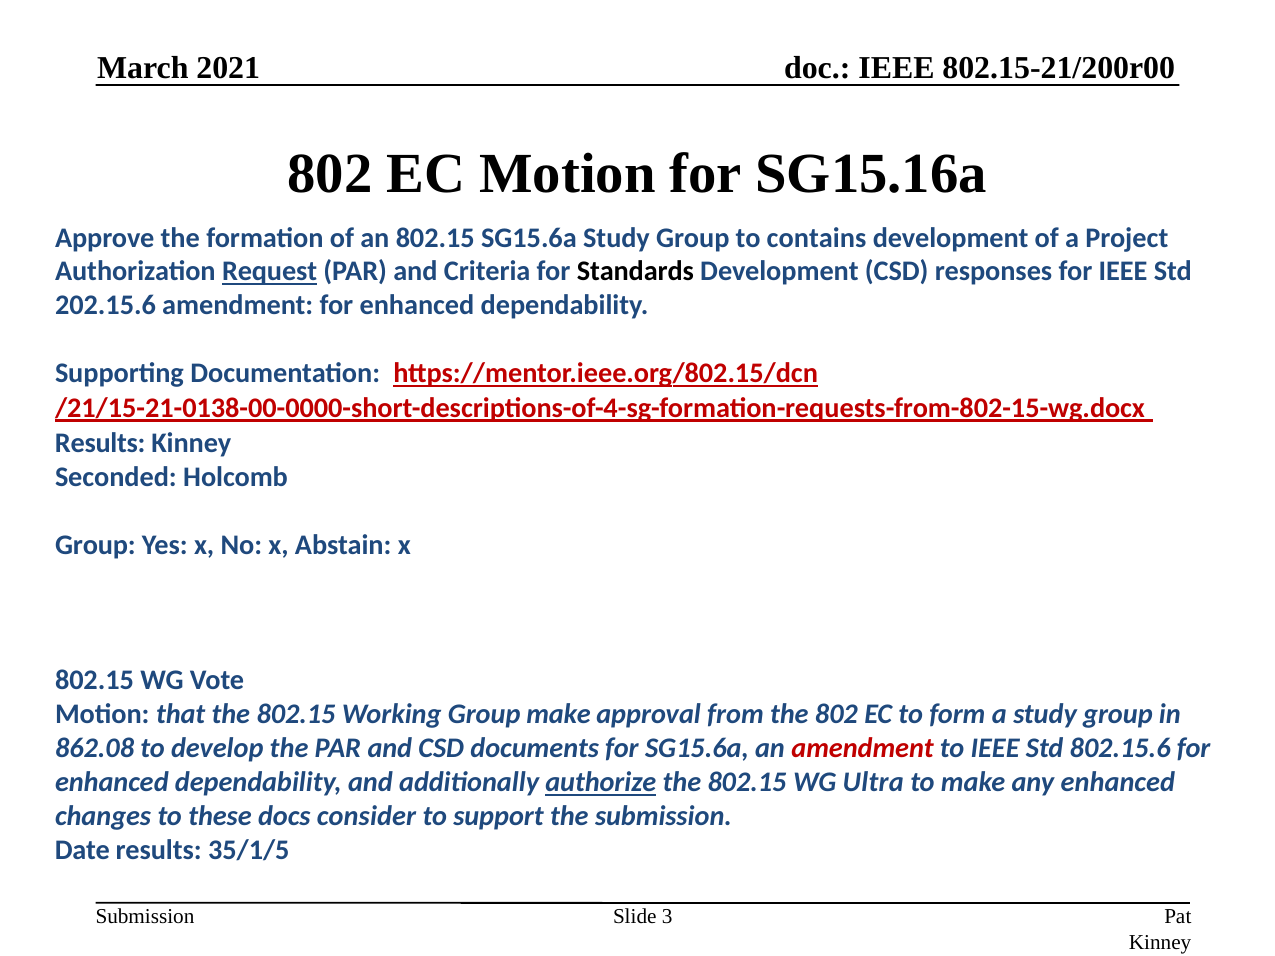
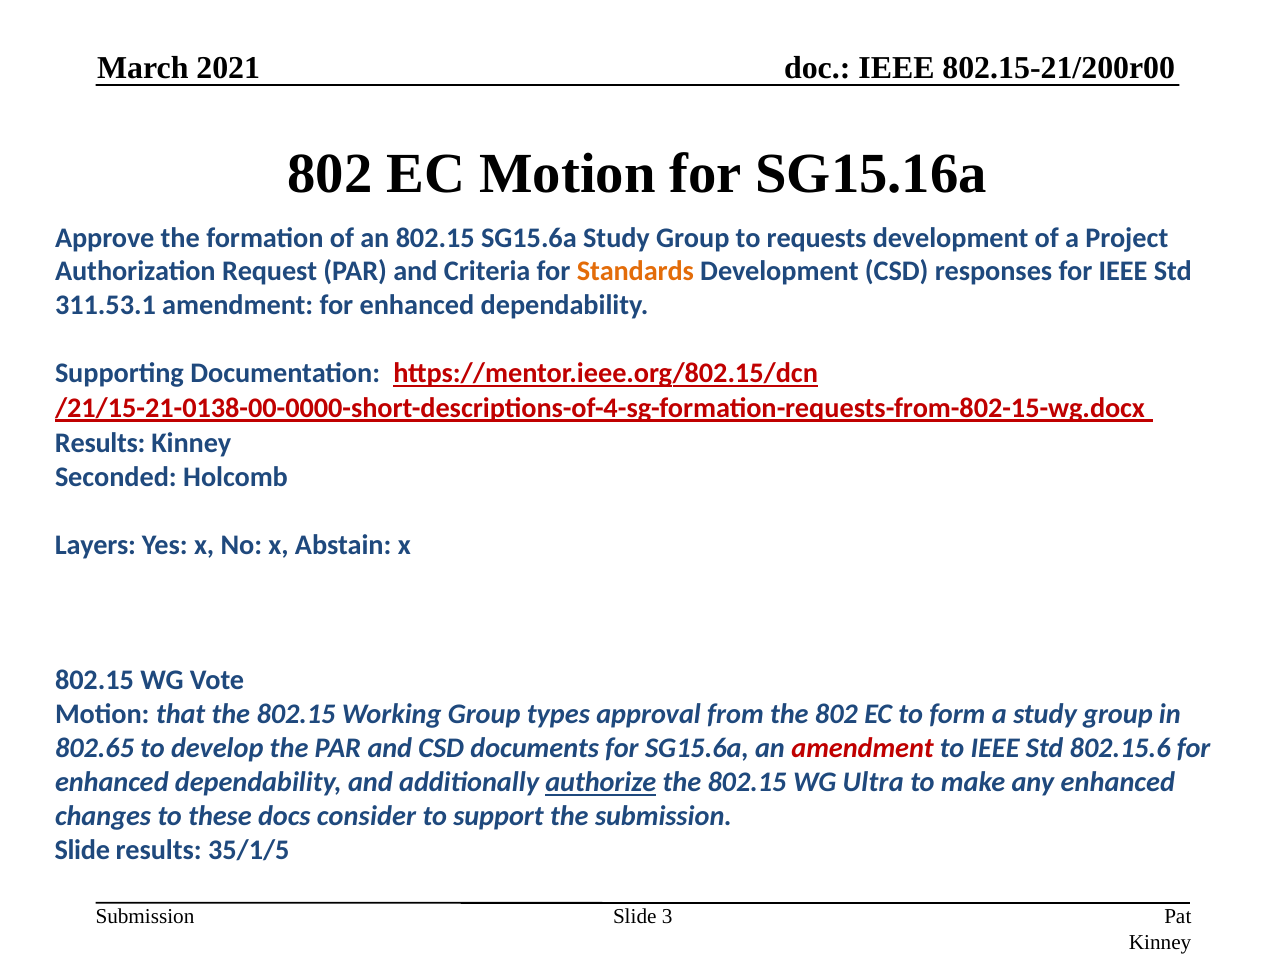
contains: contains -> requests (817, 238)
Request underline: present -> none (270, 272)
Standards colour: black -> orange (635, 272)
202.15.6: 202.15.6 -> 311.53.1 (105, 306)
Group: Group -> Layers (95, 545)
Group make: make -> types (558, 715)
862.08: 862.08 -> 802.65 (95, 749)
Date: Date -> Slide (82, 851)
